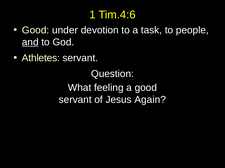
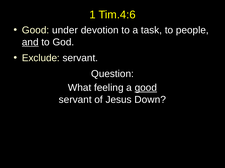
Athletes: Athletes -> Exclude (41, 58)
good underline: none -> present (146, 88)
Again: Again -> Down (150, 100)
